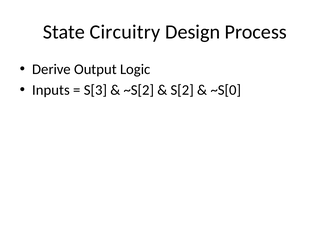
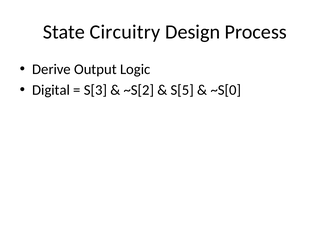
Inputs: Inputs -> Digital (51, 90)
S[2: S[2 -> S[5 (182, 90)
